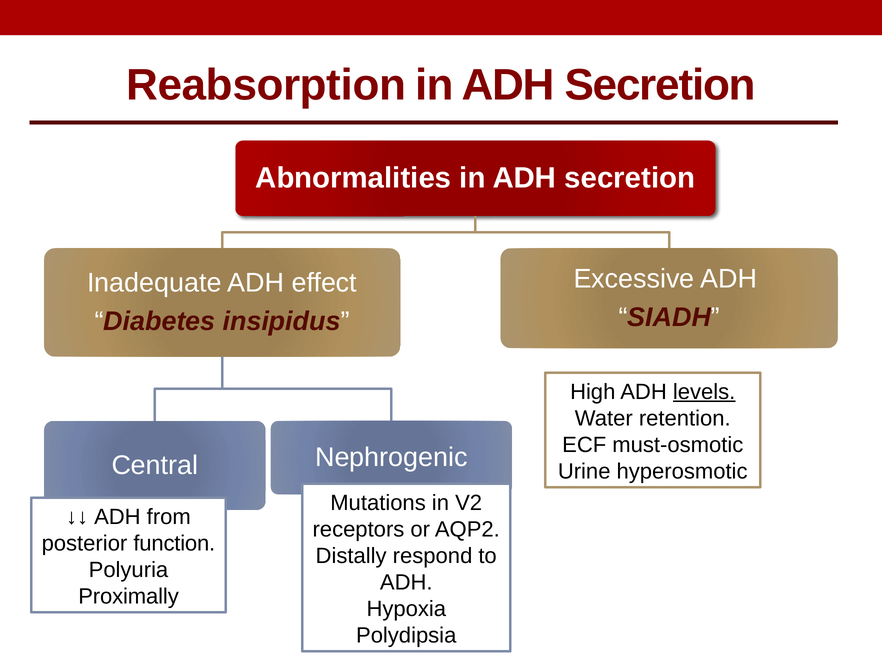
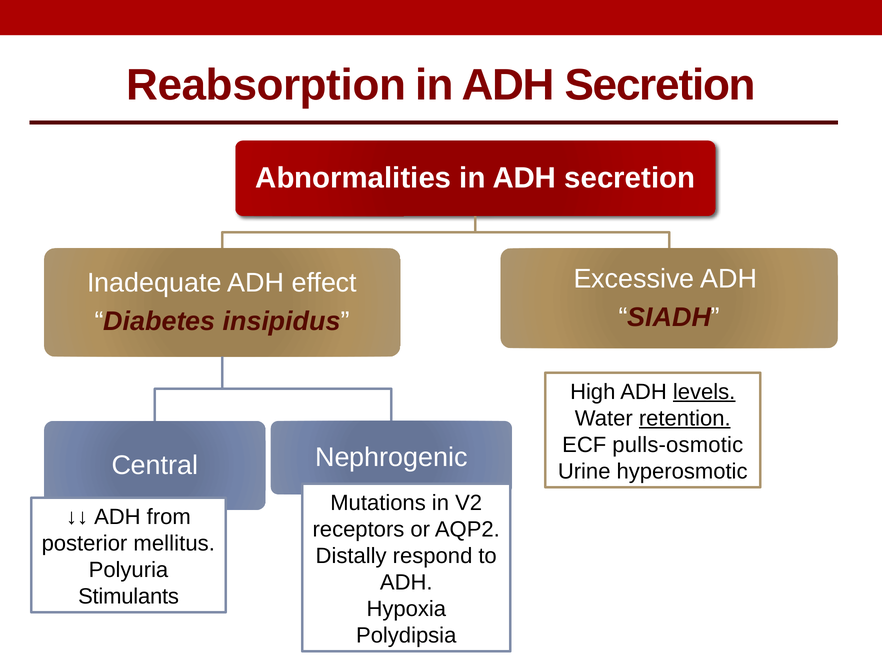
retention underline: none -> present (685, 418)
must-osmotic: must-osmotic -> pulls-osmotic (678, 444)
function: function -> mellitus (174, 543)
Proximally: Proximally -> Stimulants (129, 596)
